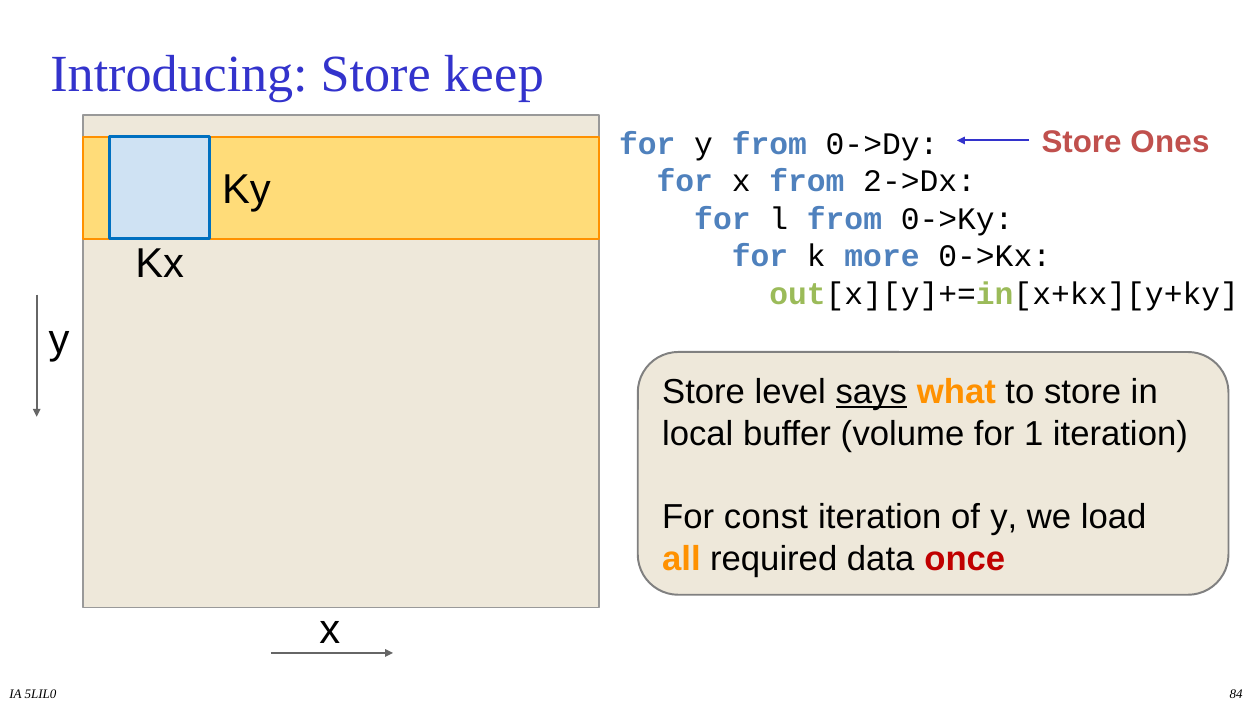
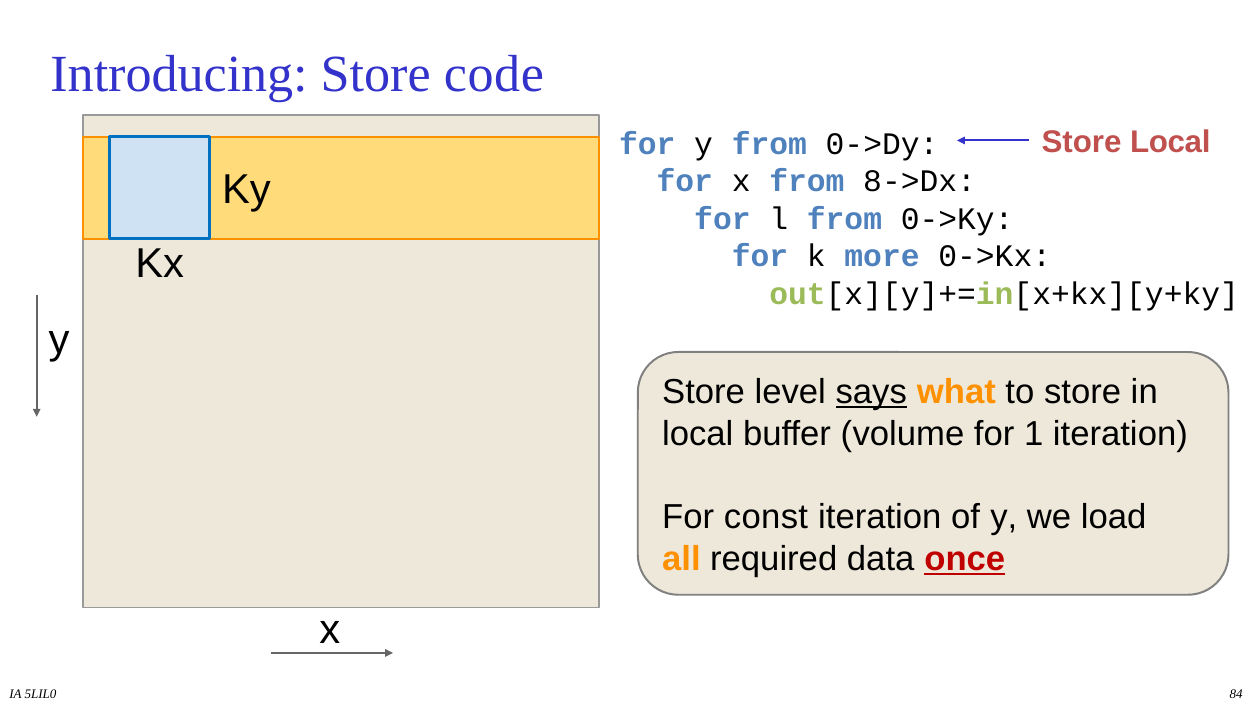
keep: keep -> code (494, 74)
Store Ones: Ones -> Local (1170, 142)
2->Dx: 2->Dx -> 8->Dx (920, 182)
once underline: none -> present (965, 559)
